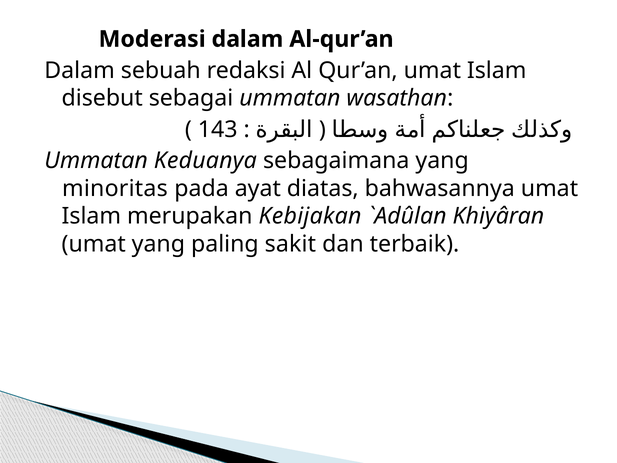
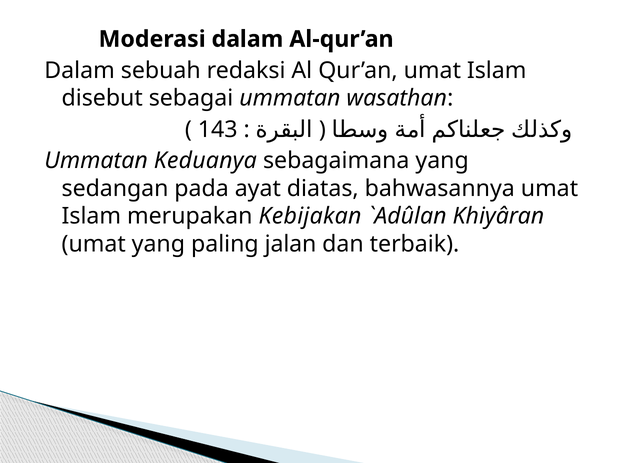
minoritas: minoritas -> sedangan (115, 188)
sakit: sakit -> jalan (291, 244)
